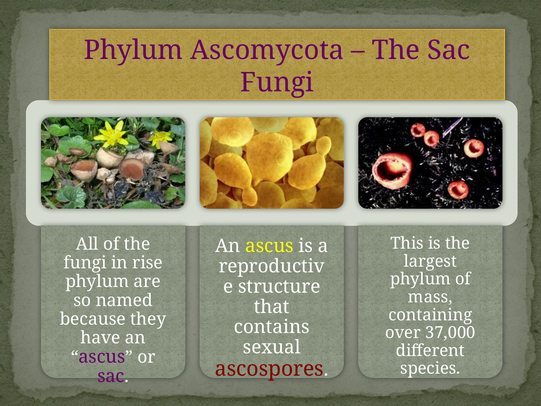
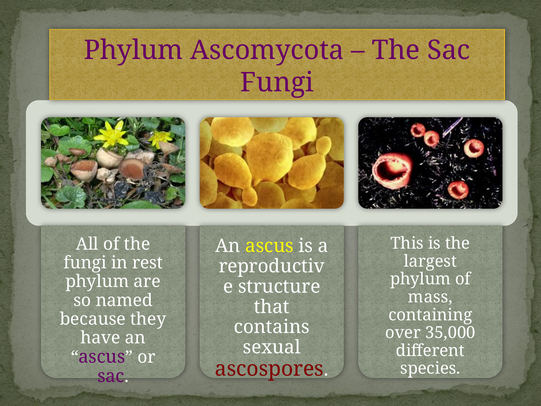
rise: rise -> rest (148, 263)
37,000: 37,000 -> 35,000 (450, 333)
